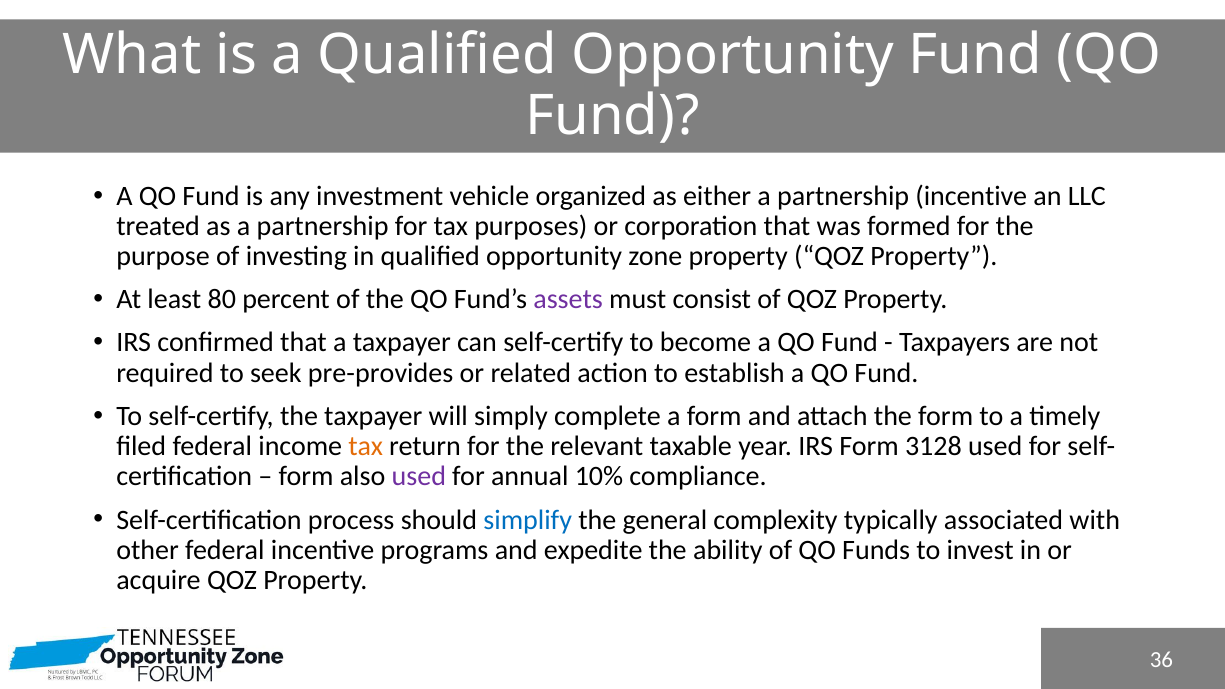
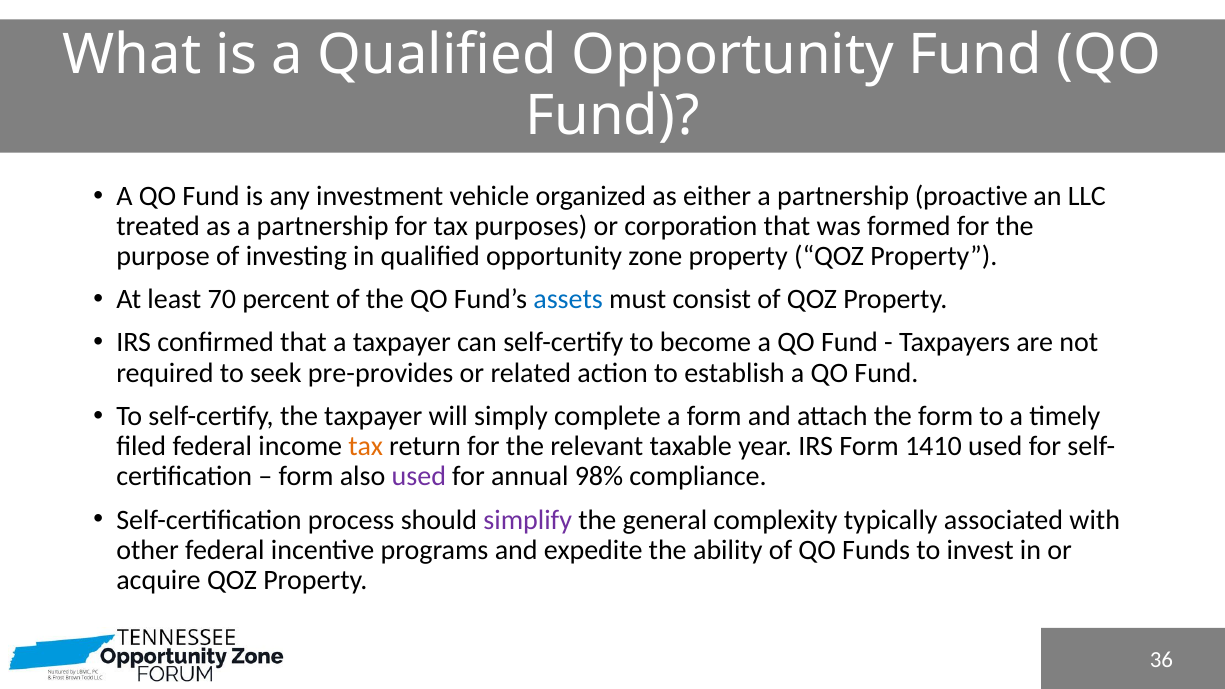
partnership incentive: incentive -> proactive (971, 196)
80: 80 -> 70 (222, 300)
assets colour: purple -> blue (568, 300)
3128: 3128 -> 1410 (933, 446)
10%: 10% -> 98% (599, 477)
simplify colour: blue -> purple (528, 520)
